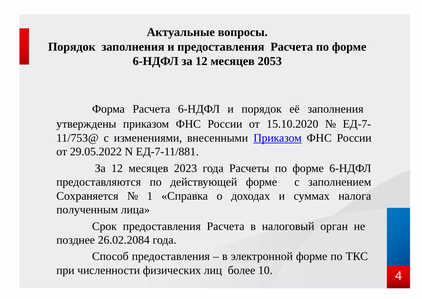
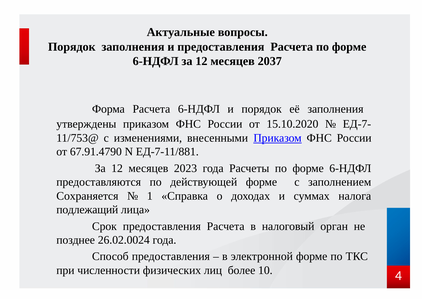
2053: 2053 -> 2037 (270, 61)
29.05.2022: 29.05.2022 -> 67.91.4790 (96, 151)
полученным: полученным -> подлежащий (87, 209)
26.02.2084: 26.02.2084 -> 26.02.0024 (124, 240)
